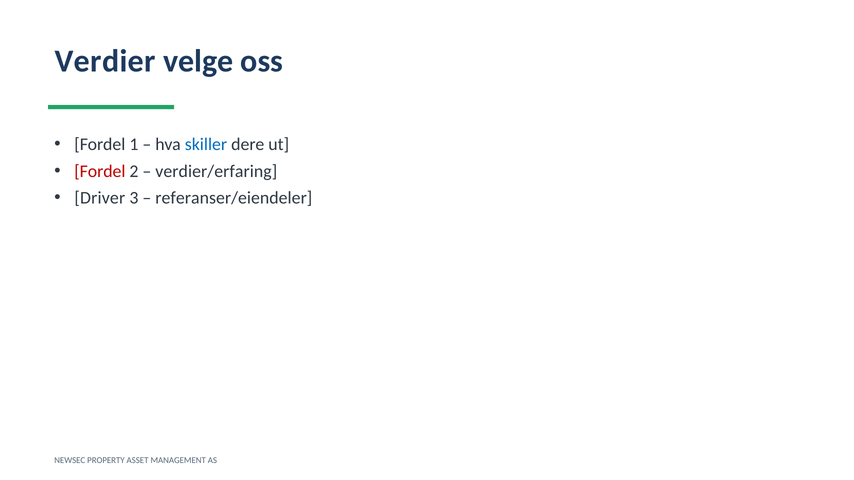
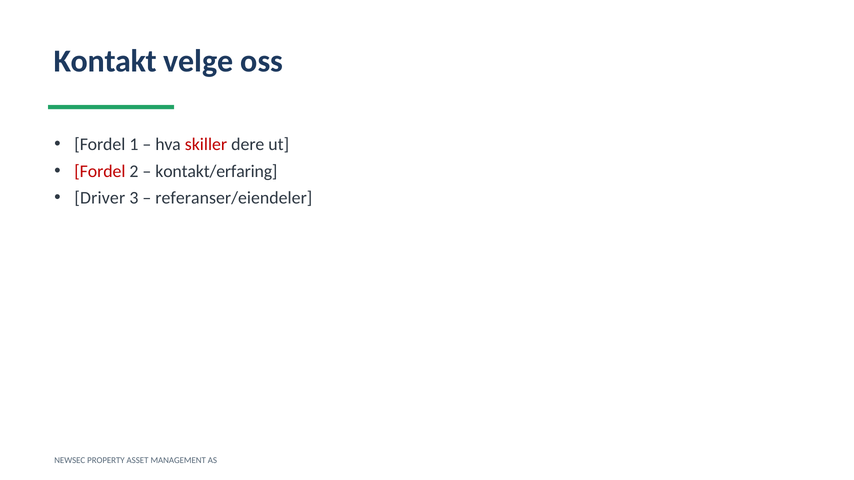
Verdier: Verdier -> Kontakt (105, 61)
skiller colour: blue -> red (206, 145)
verdier/erfaring: verdier/erfaring -> kontakt/erfaring (216, 171)
